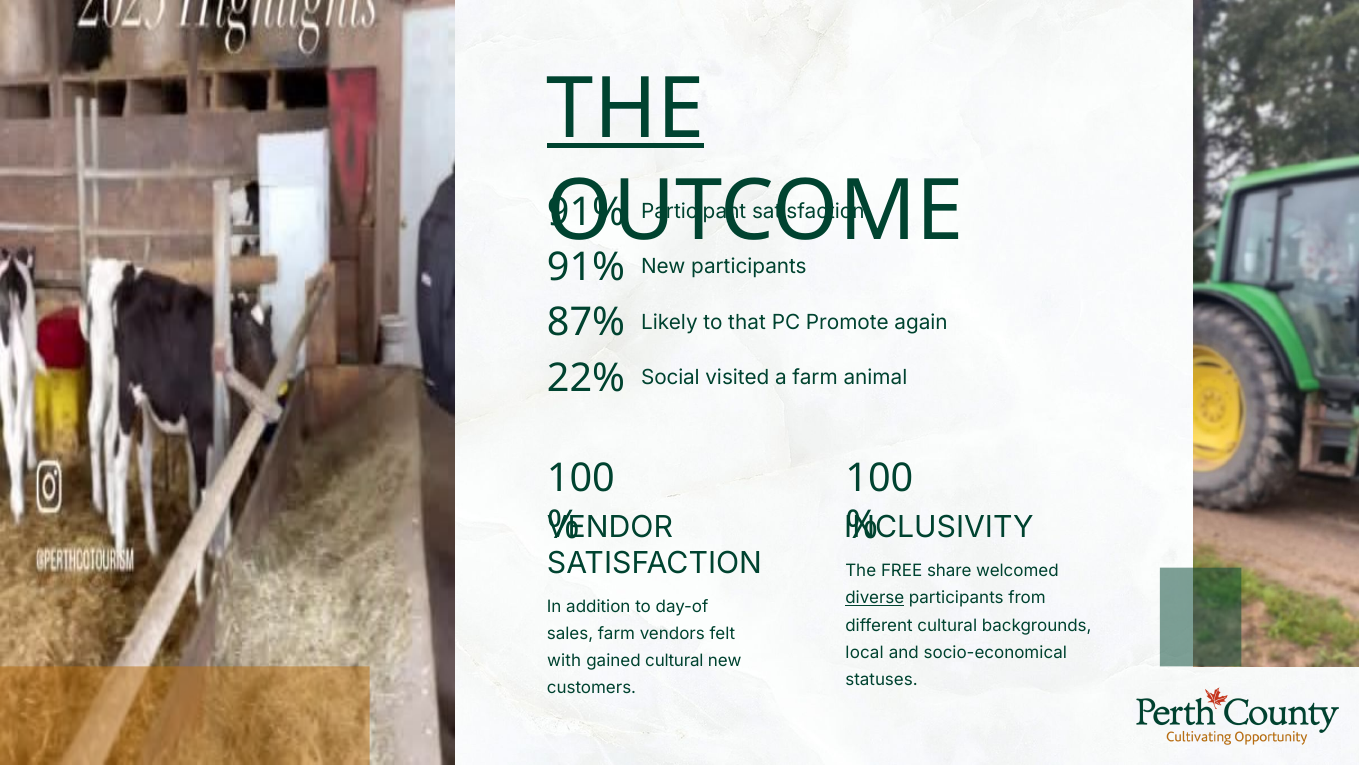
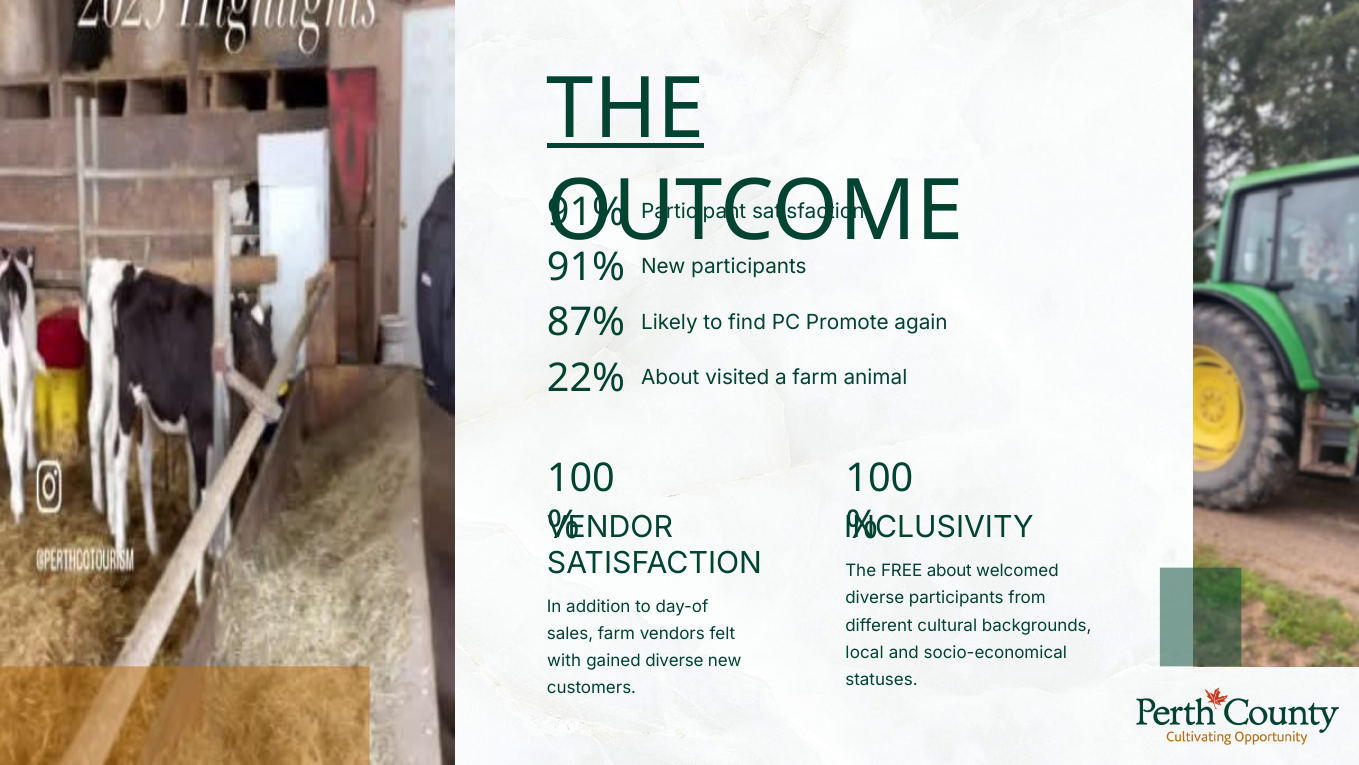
that: that -> find (747, 322)
22% Social: Social -> About (670, 377)
FREE share: share -> about (949, 571)
diverse underline: present -> none (875, 598)
gained cultural: cultural -> diverse (674, 660)
